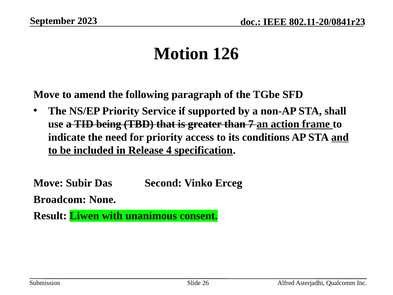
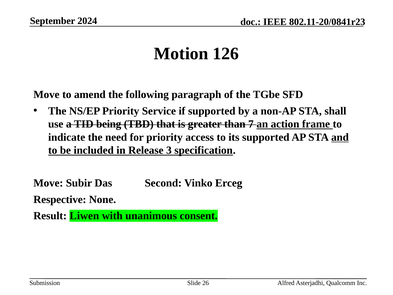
2023: 2023 -> 2024 (87, 21)
its conditions: conditions -> supported (266, 137)
4: 4 -> 3 (169, 150)
Broadcom: Broadcom -> Respective (60, 199)
